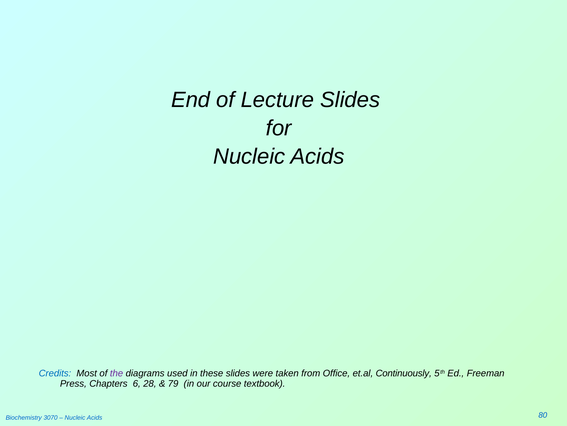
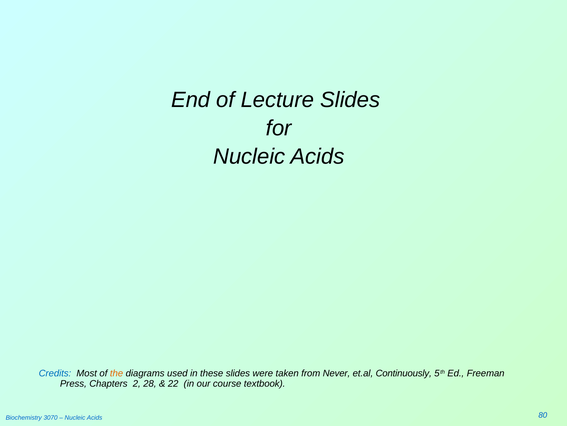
the colour: purple -> orange (117, 373)
Office: Office -> Never (336, 373)
6: 6 -> 2 (137, 383)
79: 79 -> 22 (173, 383)
